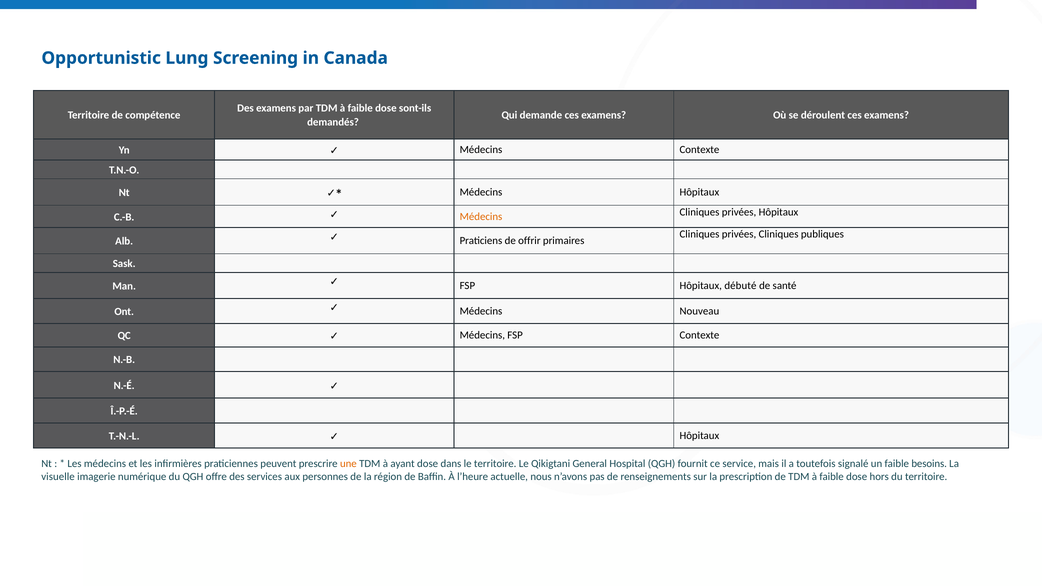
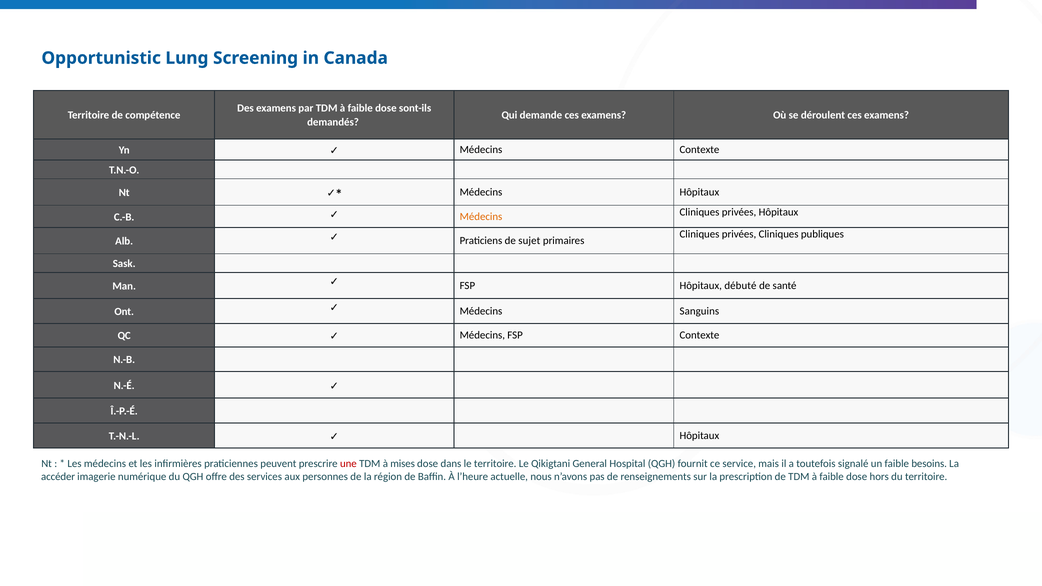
offrir: offrir -> sujet (529, 241)
Nouveau: Nouveau -> Sanguins (699, 311)
une colour: orange -> red (348, 464)
ayant: ayant -> mises (403, 464)
visuelle: visuelle -> accéder (58, 477)
